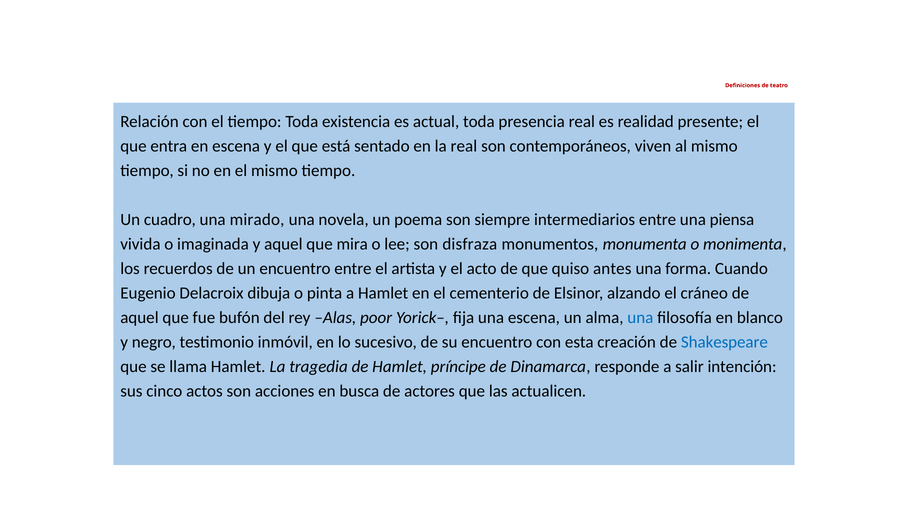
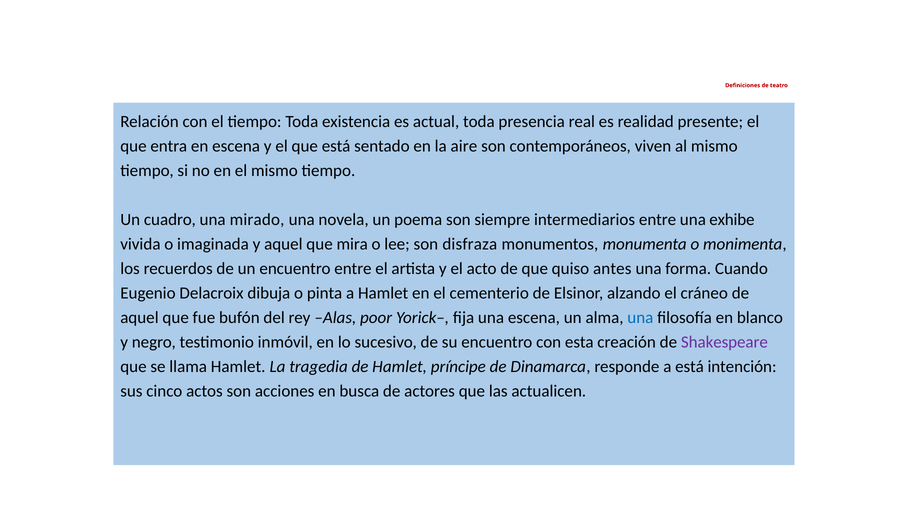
la real: real -> aire (464, 146)
piensa: piensa -> exhibe (732, 220)
Shakespeare colour: blue -> purple (724, 342)
a salir: salir -> está (690, 367)
